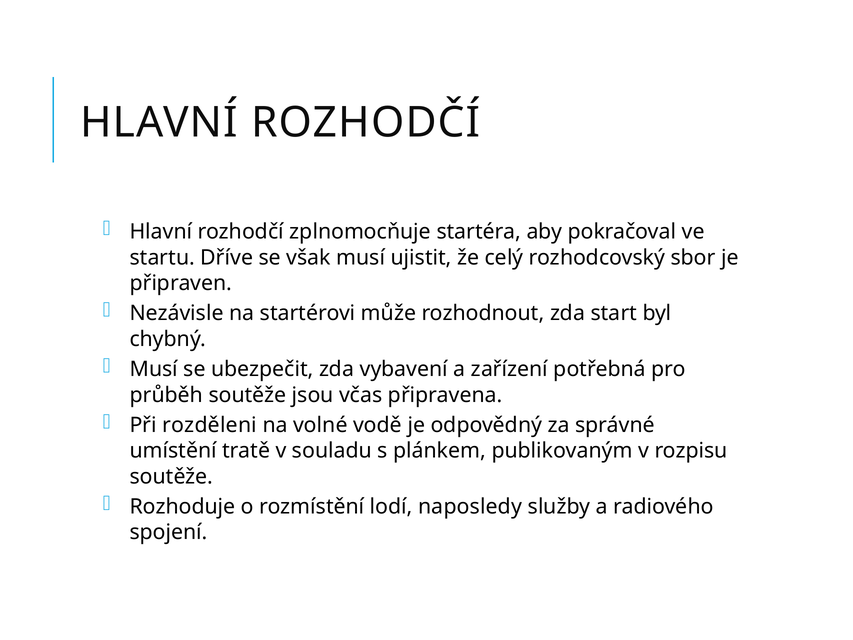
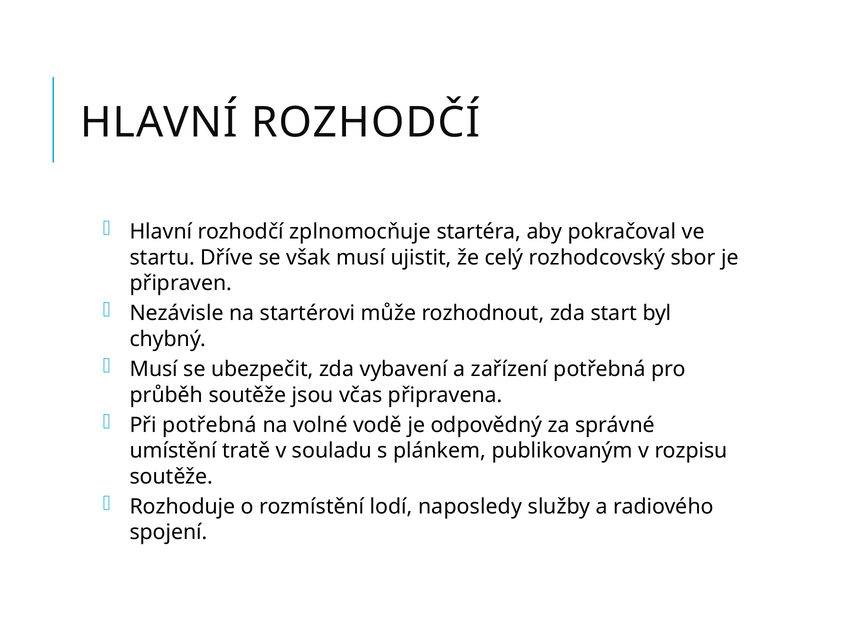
Při rozděleni: rozděleni -> potřebná (210, 425)
